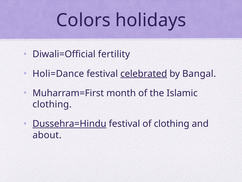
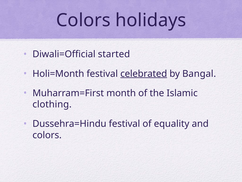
fertility: fertility -> started (114, 54)
Holi=Dance: Holi=Dance -> Holi=Month (58, 74)
Dussehra=Hindu underline: present -> none (69, 124)
of clothing: clothing -> equality (172, 124)
about: about -> colors (47, 135)
